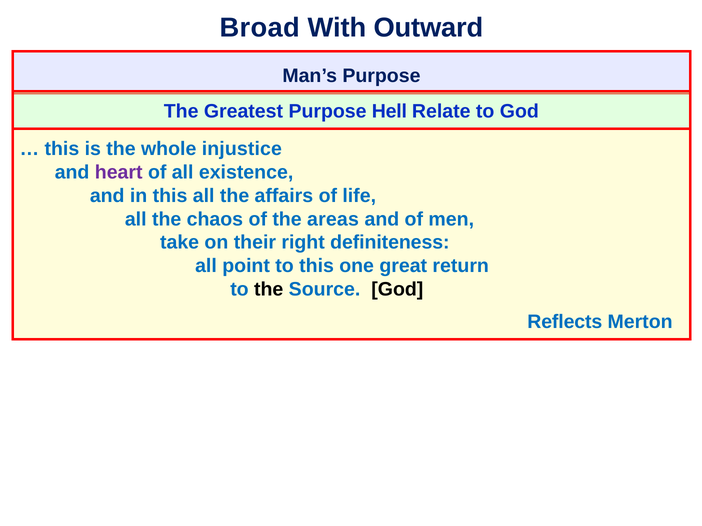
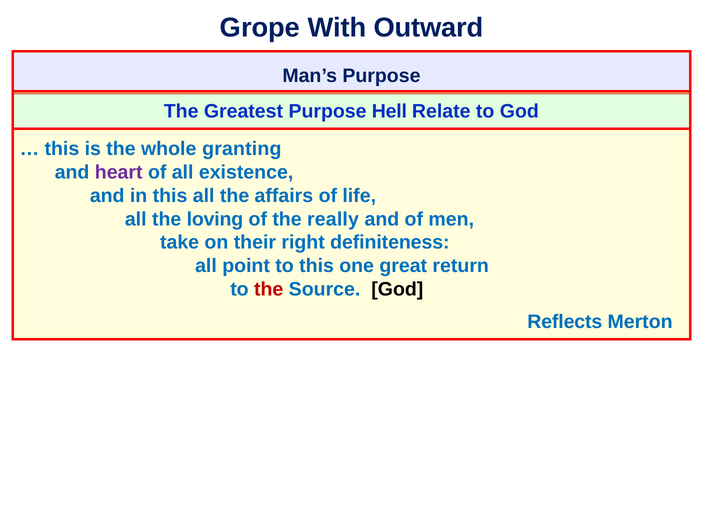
Broad: Broad -> Grope (260, 28)
injustice: injustice -> granting (242, 149)
chaos: chaos -> loving (215, 219)
areas: areas -> really (333, 219)
the colour: black -> red (269, 290)
